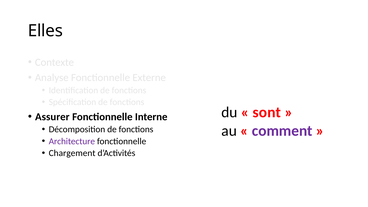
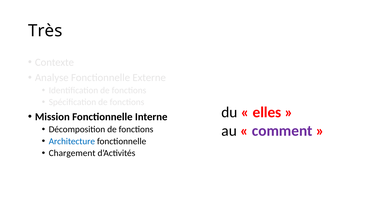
Elles: Elles -> Très (45, 31)
sont: sont -> elles (267, 112)
Assurer: Assurer -> Mission (52, 117)
Architecture colour: purple -> blue (72, 141)
